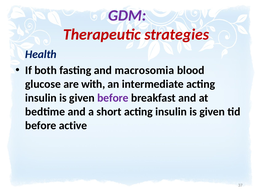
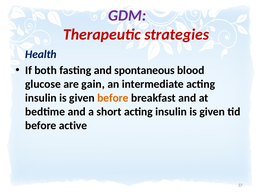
macrosomia: macrosomia -> spontaneous (145, 70)
with: with -> gain (93, 84)
before colour: purple -> orange (113, 98)
